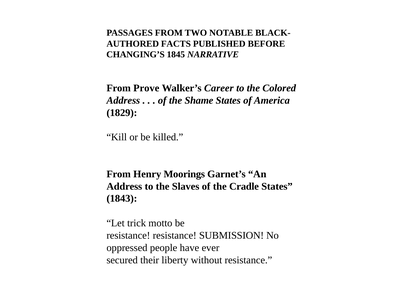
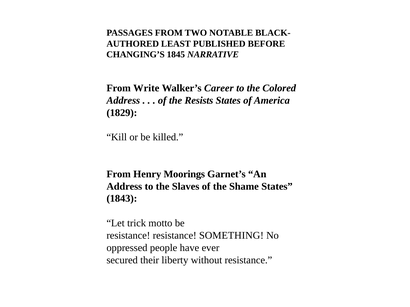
FACTS: FACTS -> LEAST (176, 44)
Prove: Prove -> Write (146, 88)
Shame: Shame -> Resists (199, 101)
Cradle: Cradle -> Shame (244, 187)
SUBMISSION: SUBMISSION -> SOMETHING (231, 236)
